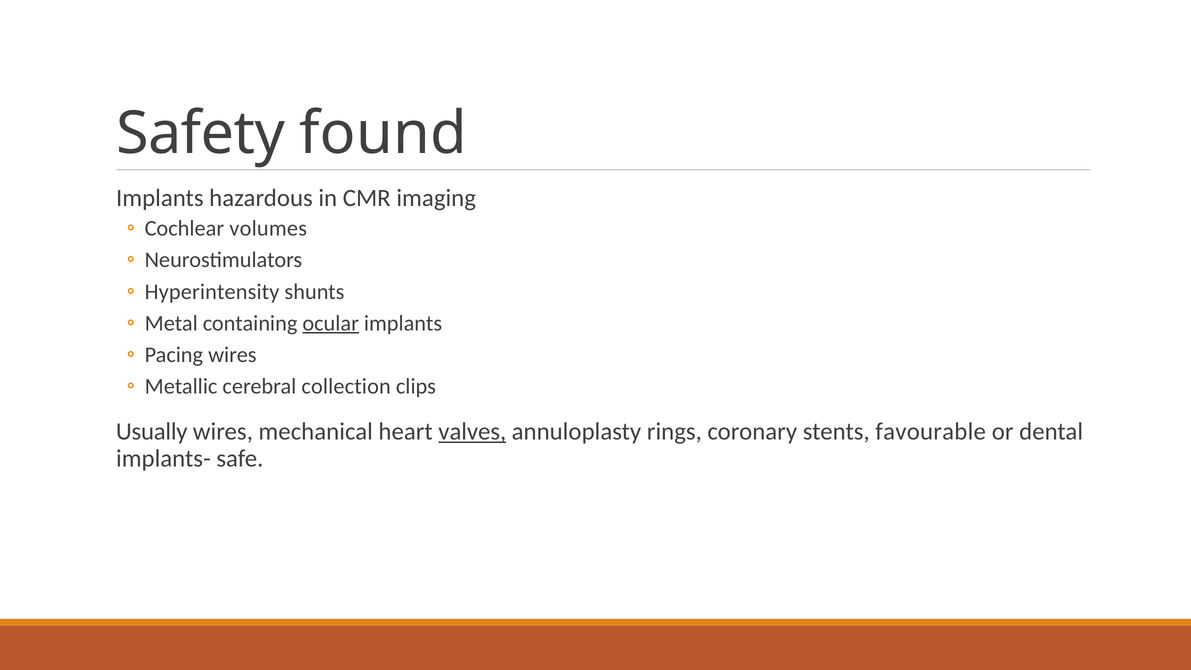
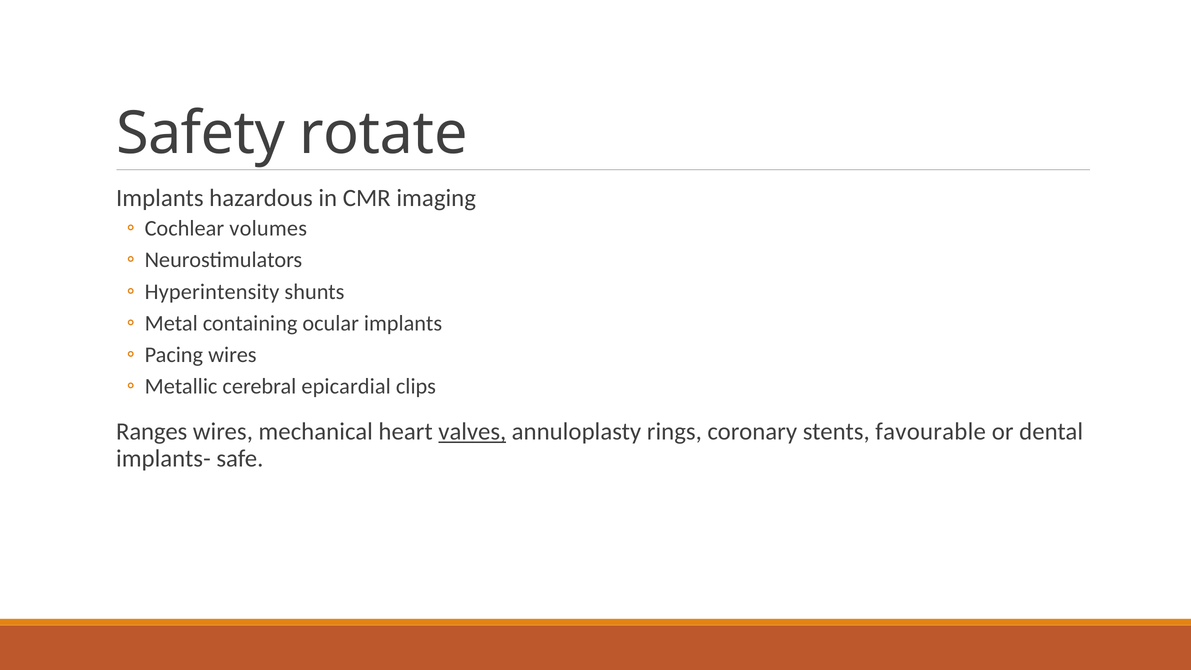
found: found -> rotate (383, 133)
ocular underline: present -> none (331, 323)
collection: collection -> epicardial (346, 386)
Usually: Usually -> Ranges (152, 432)
